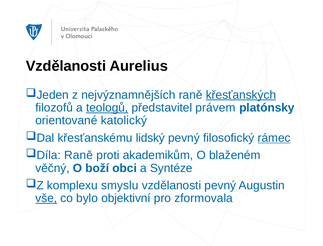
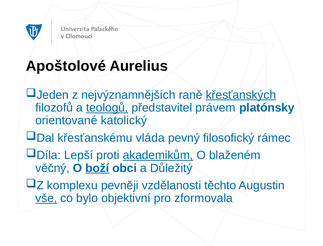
Vzdělanosti: Vzdělanosti -> Apoštolové (66, 66)
lidský: lidský -> vláda (150, 138)
rámec underline: present -> none (274, 138)
Raně: Raně -> Lepší (79, 155)
akademikům underline: none -> present (158, 155)
boží underline: none -> present (97, 168)
Syntéze: Syntéze -> Důležitý (171, 168)
smyslu: smyslu -> pevněji (120, 185)
vzdělanosti pevný: pevný -> těchto (220, 185)
